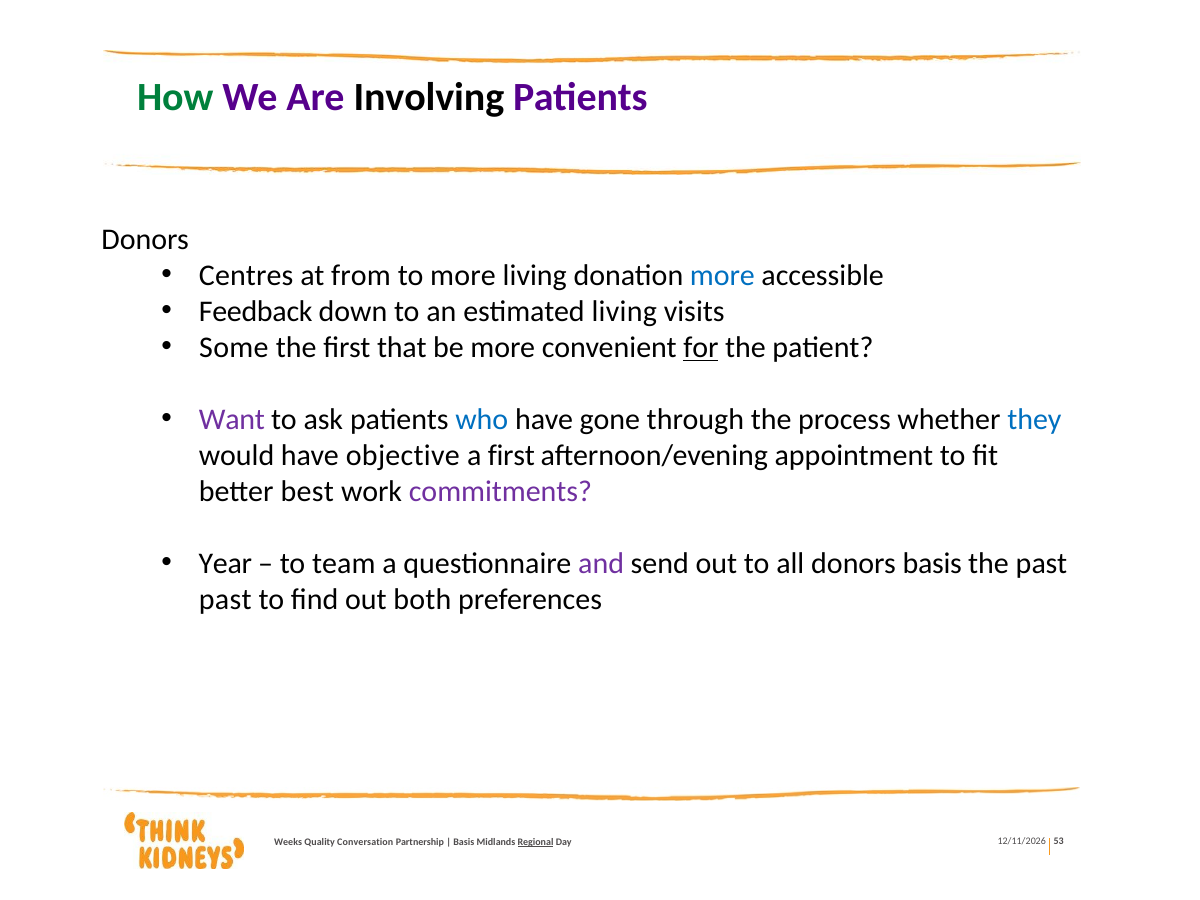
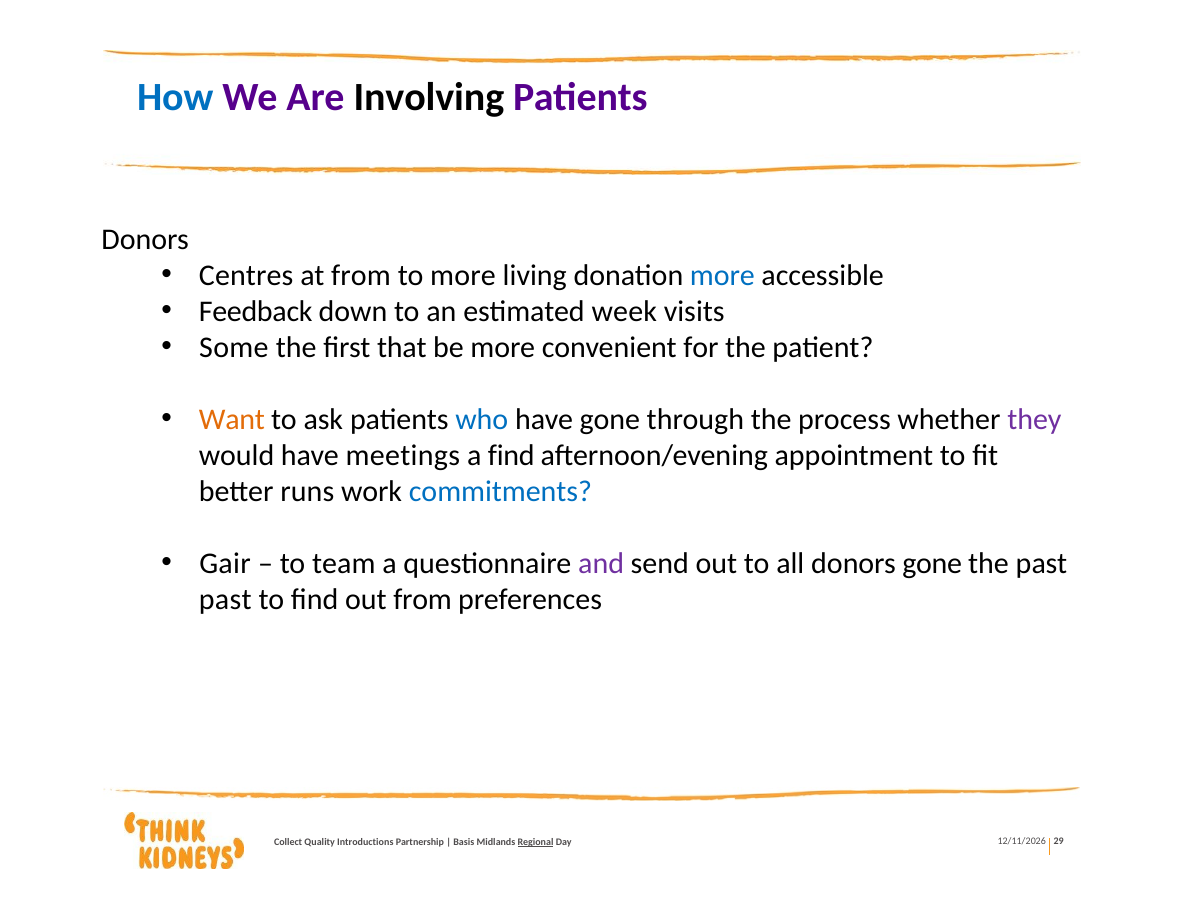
How colour: green -> blue (175, 98)
estimated living: living -> week (624, 312)
for underline: present -> none (701, 348)
Want colour: purple -> orange (232, 420)
they colour: blue -> purple (1034, 420)
objective: objective -> meetings (403, 456)
a first: first -> find (511, 456)
best: best -> runs (307, 492)
commitments colour: purple -> blue (500, 492)
Year: Year -> Gair (225, 564)
donors basis: basis -> gone (932, 564)
out both: both -> from (423, 600)
Weeks: Weeks -> Collect (288, 842)
Conversation: Conversation -> Introductions (365, 842)
53: 53 -> 29 (1059, 842)
